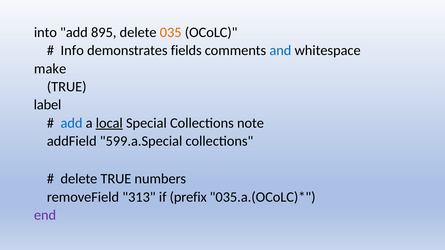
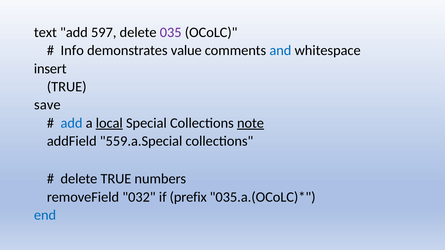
into: into -> text (45, 32)
895: 895 -> 597 (104, 32)
035 colour: orange -> purple (171, 32)
fields: fields -> value (186, 51)
make: make -> insert (50, 69)
label: label -> save (47, 105)
note underline: none -> present (250, 123)
599.a.Special: 599.a.Special -> 559.a.Special (141, 141)
313: 313 -> 032 (139, 197)
end colour: purple -> blue (45, 215)
